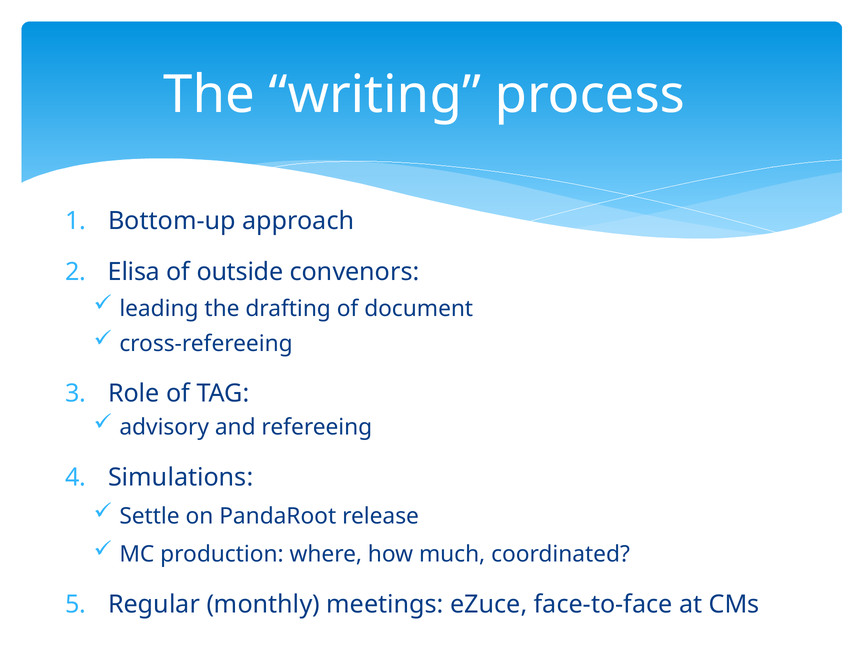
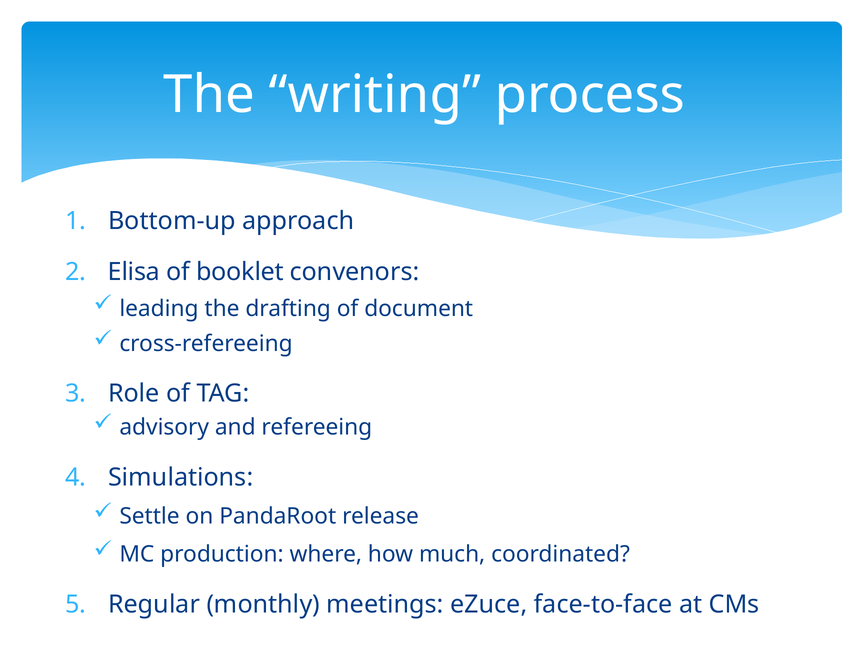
outside: outside -> booklet (240, 272)
